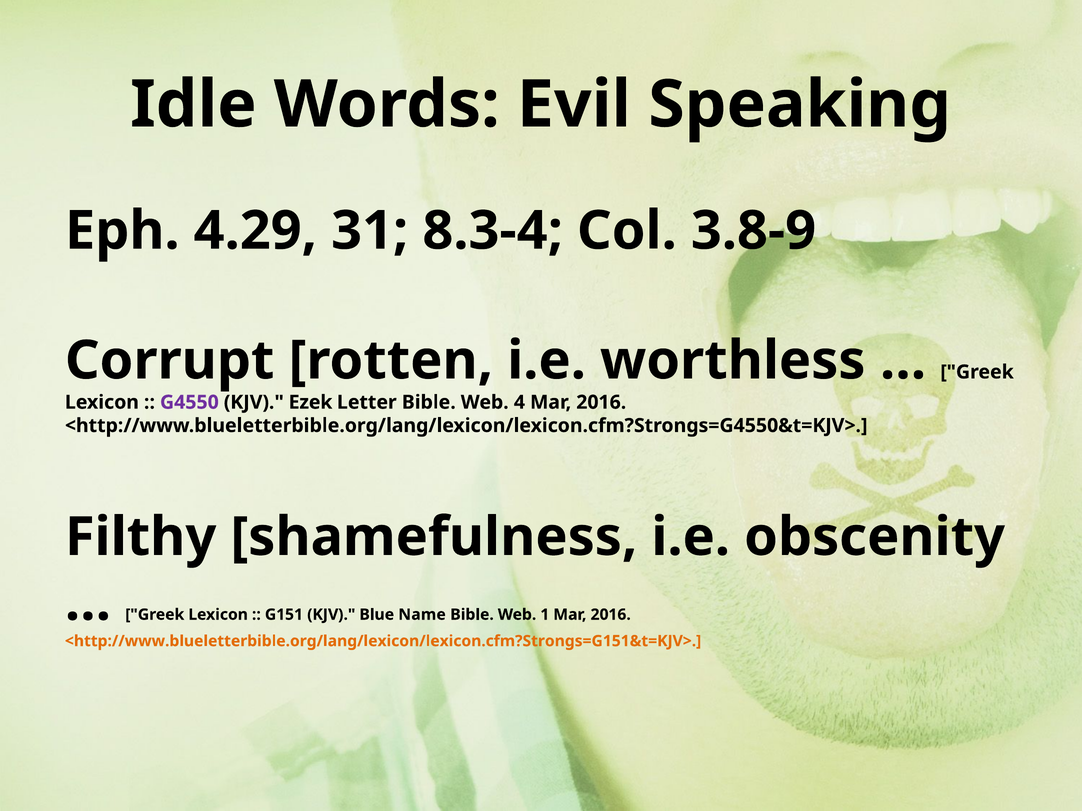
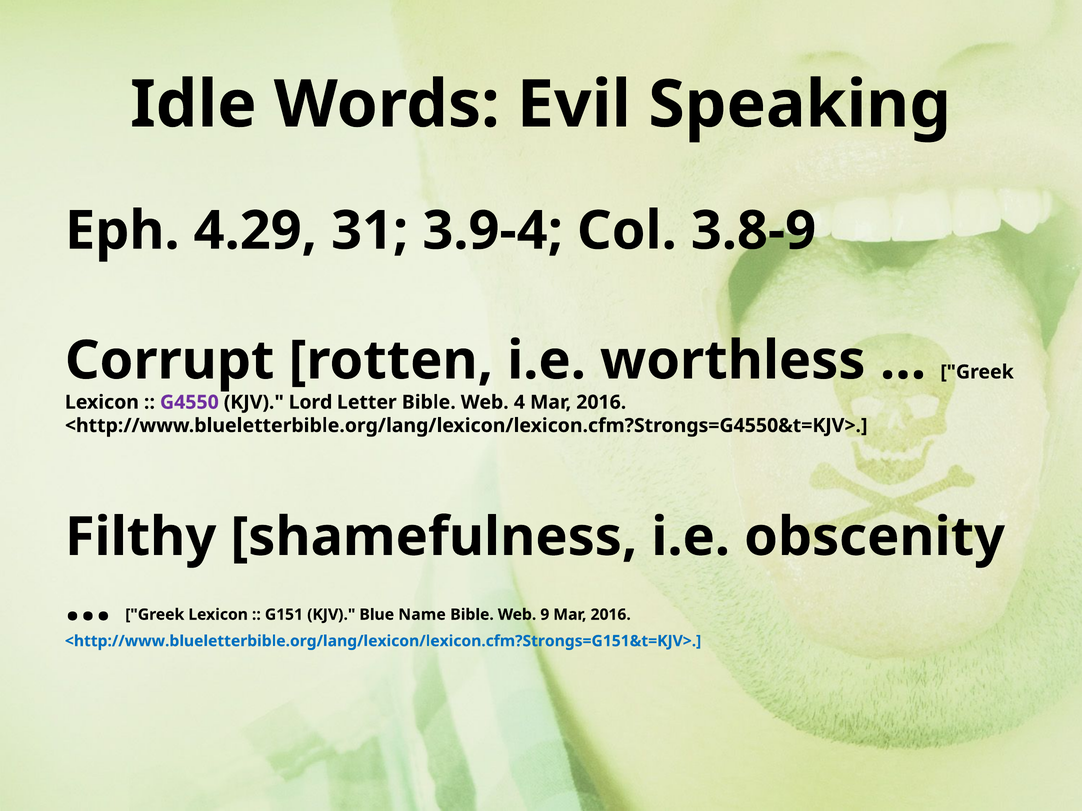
8.3-4: 8.3-4 -> 3.9-4 (493, 231)
Ezek: Ezek -> Lord (311, 403)
1: 1 -> 9 (545, 615)
<http://www.blueletterbible.org/lang/lexicon/lexicon.cfm?Strongs=G151&t=KJV> colour: orange -> blue (383, 641)
